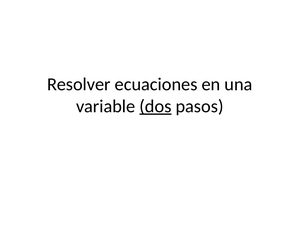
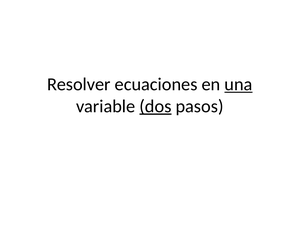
una underline: none -> present (238, 84)
